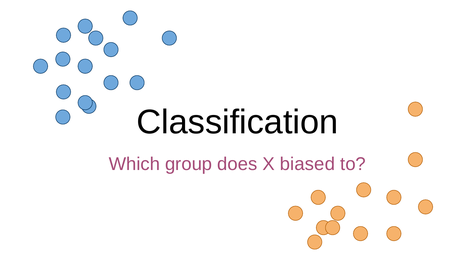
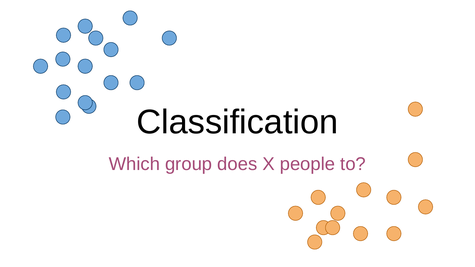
biased: biased -> people (307, 164)
